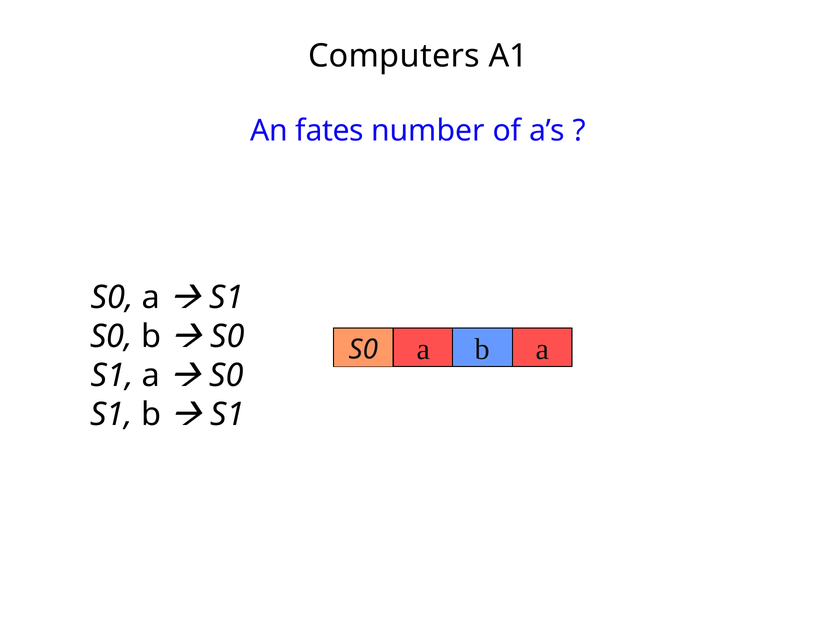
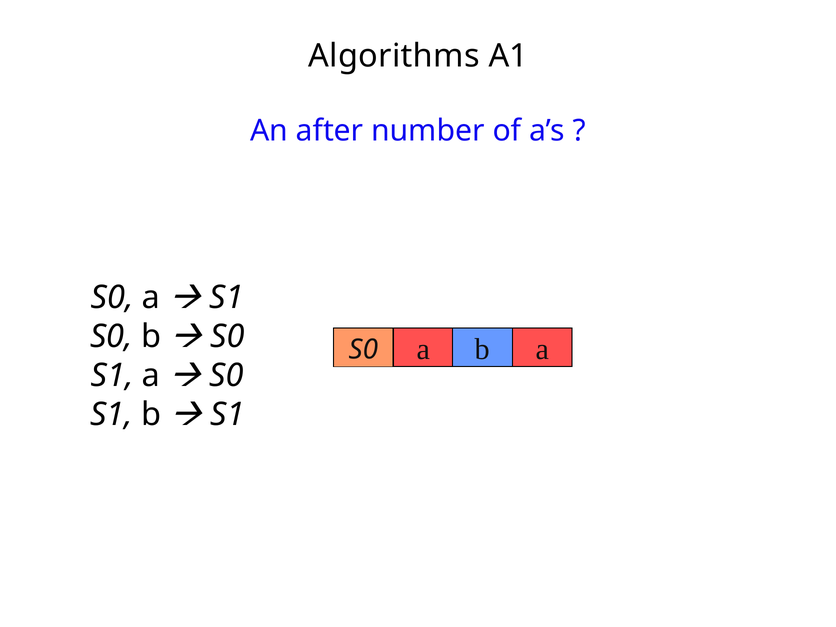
Computers: Computers -> Algorithms (394, 56)
fates: fates -> after (330, 131)
